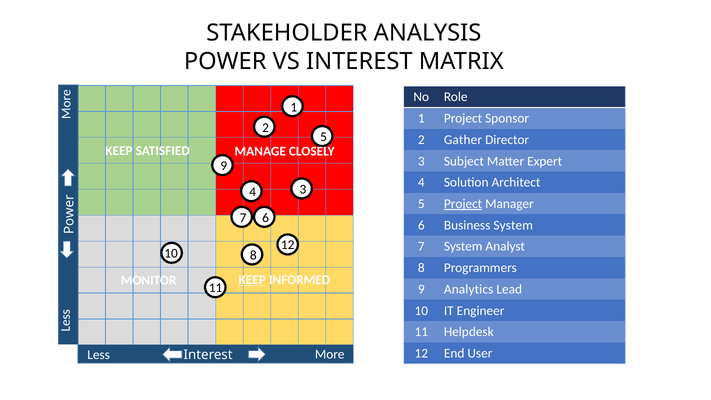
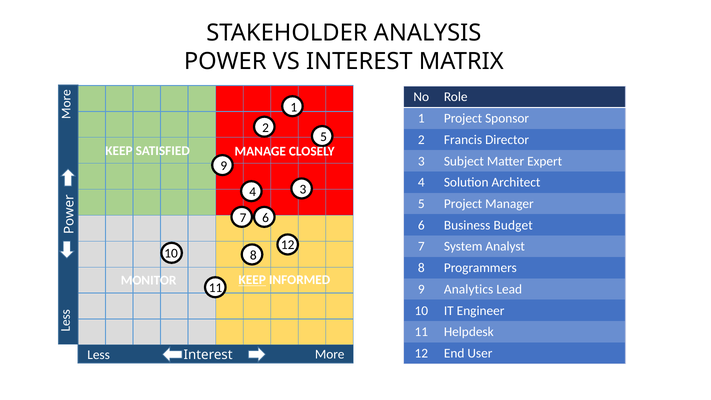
Gather: Gather -> Francis (463, 140)
Project underline: present -> none (463, 204)
Business System: System -> Budget (513, 225)
